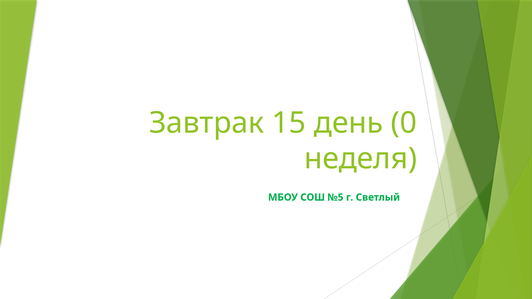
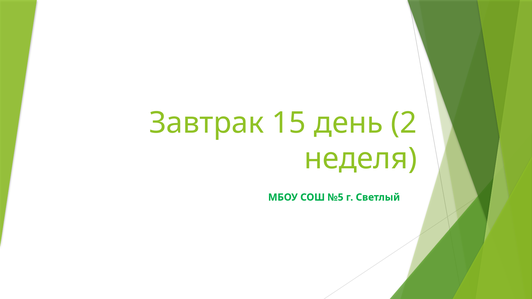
0: 0 -> 2 (404, 123)
